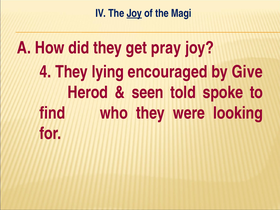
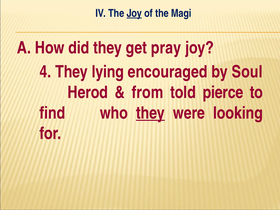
Give: Give -> Soul (247, 72)
seen: seen -> from (148, 92)
spoke: spoke -> pierce (223, 92)
they underline: none -> present (150, 113)
